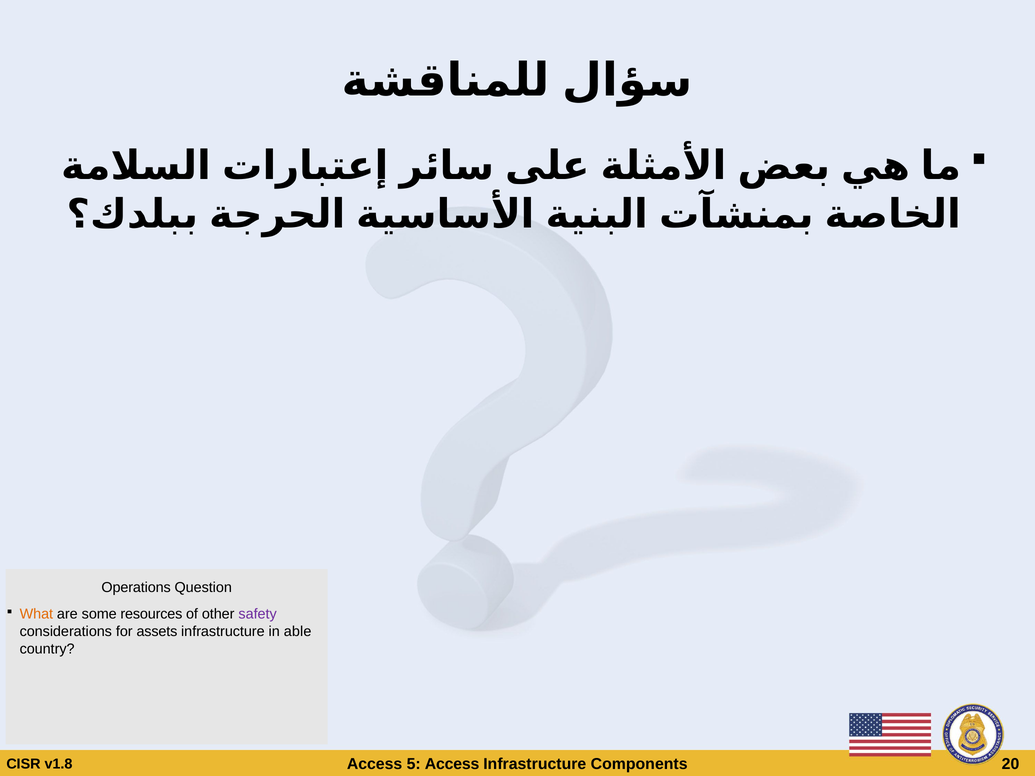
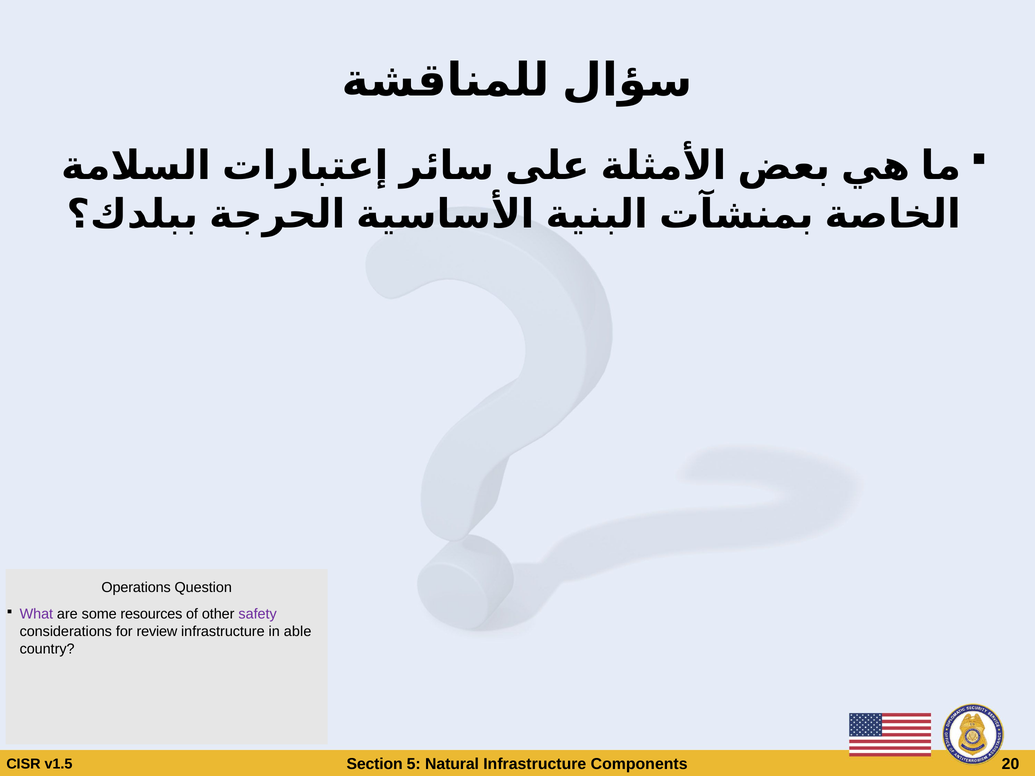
What colour: orange -> purple (36, 614)
assets: assets -> review (157, 632)
Access: Access -> Section (375, 764)
5 Access: Access -> Natural (452, 764)
v1.8: v1.8 -> v1.5 (58, 764)
